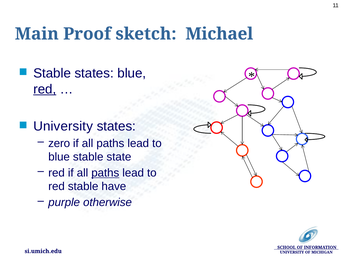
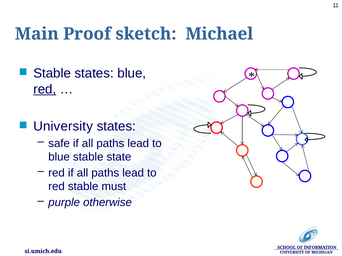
zero: zero -> safe (59, 144)
paths underline: present -> none (105, 173)
have: have -> must (114, 187)
